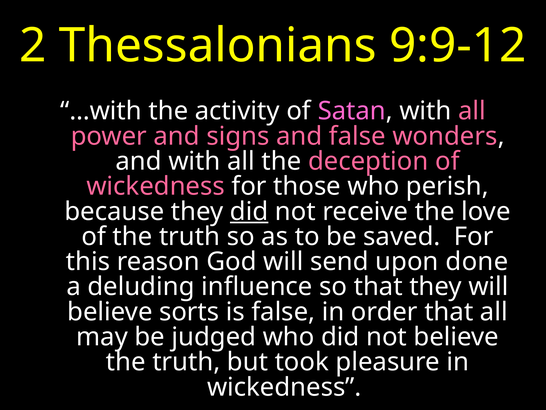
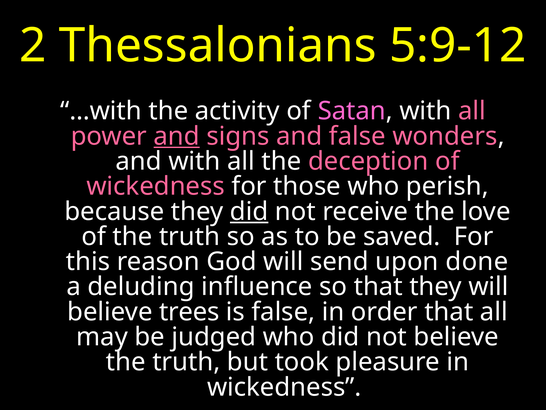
9:9-12: 9:9-12 -> 5:9-12 (458, 46)
and underline: none -> present (177, 136)
sorts: sorts -> trees (189, 312)
